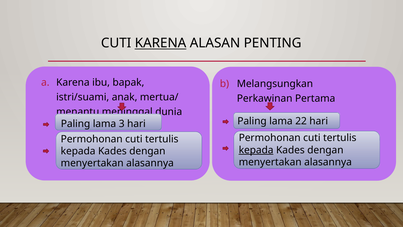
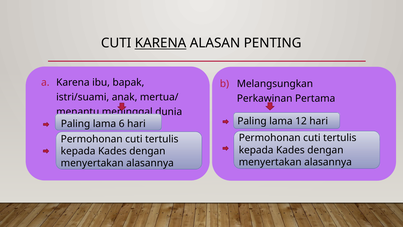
22: 22 -> 12 (301, 121)
3: 3 -> 6 (122, 124)
kepada underline: present -> none (256, 150)
